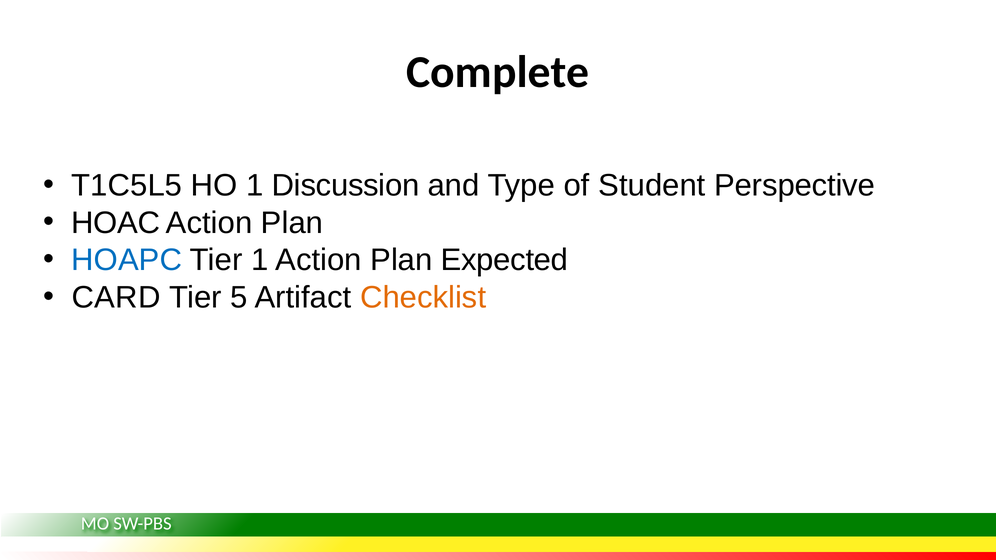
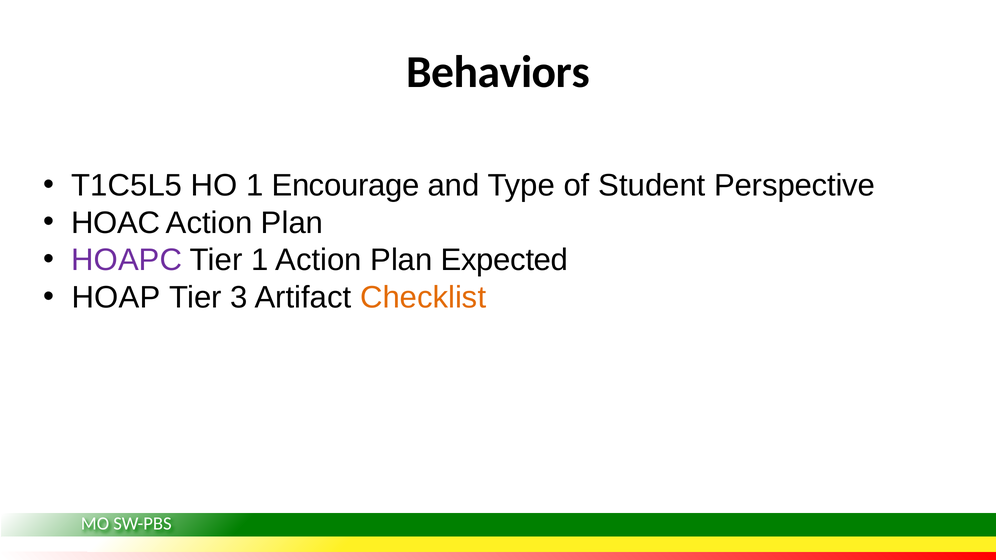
Complete: Complete -> Behaviors (498, 72)
Discussion: Discussion -> Encourage (346, 186)
HOAPC colour: blue -> purple (127, 260)
CARD: CARD -> HOAP (116, 298)
5: 5 -> 3 (239, 298)
